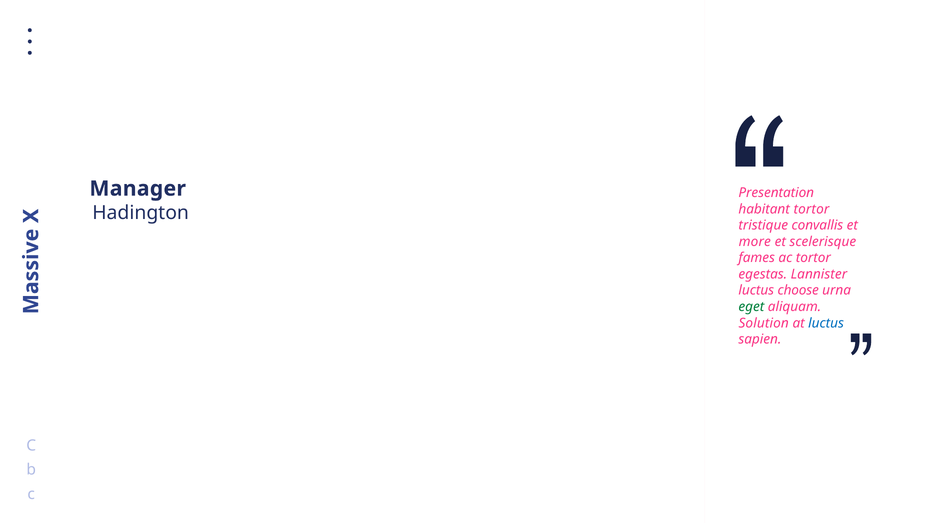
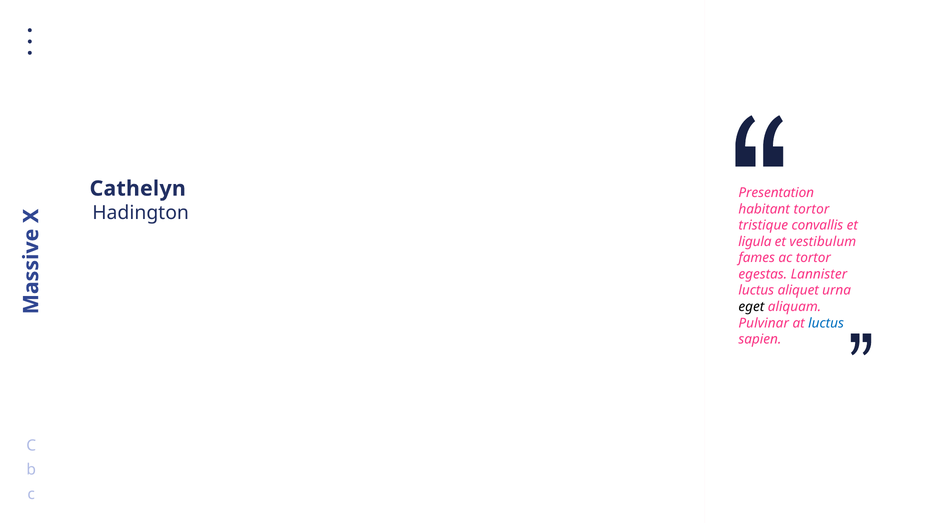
Manager: Manager -> Cathelyn (138, 189)
more: more -> ligula (755, 242)
scelerisque: scelerisque -> vestibulum (823, 242)
choose: choose -> aliquet (798, 291)
eget colour: green -> black (751, 307)
Solution: Solution -> Pulvinar (764, 323)
